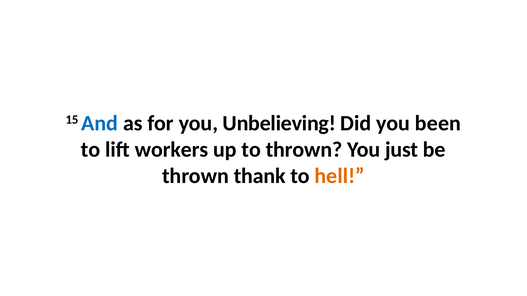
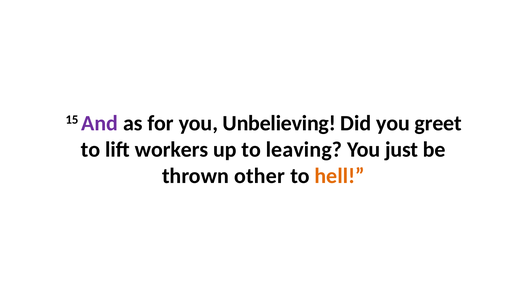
And colour: blue -> purple (100, 123)
been: been -> greet (438, 123)
to thrown: thrown -> leaving (304, 150)
thank: thank -> other (260, 176)
